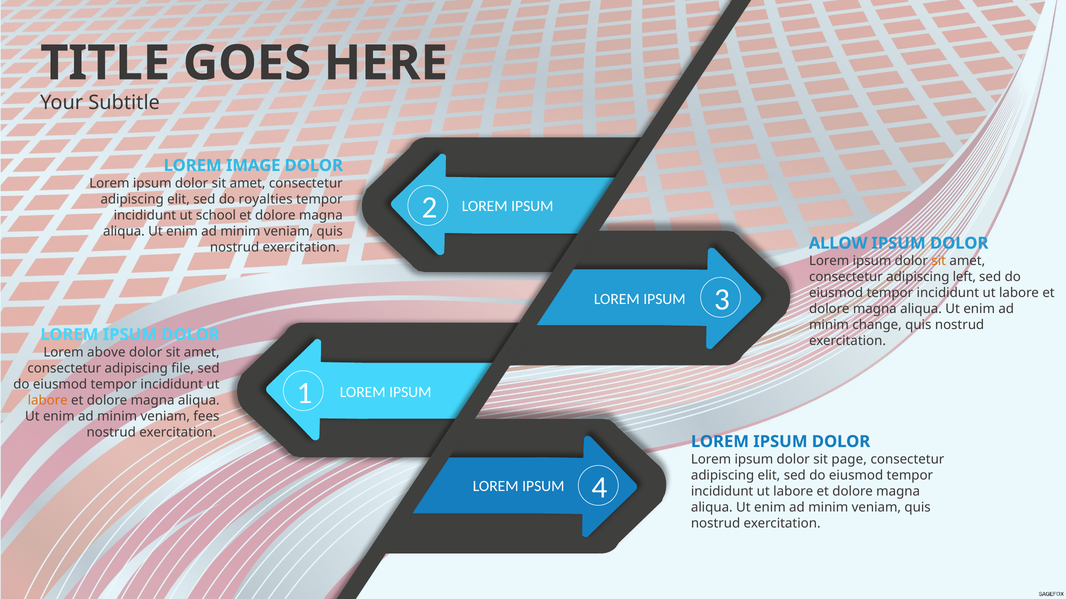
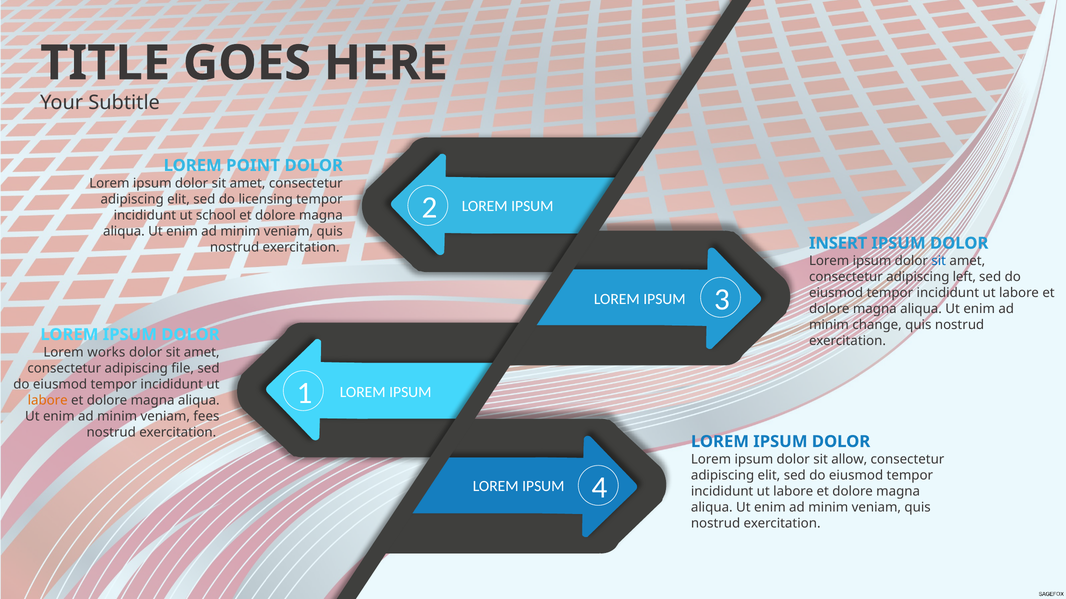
IMAGE: IMAGE -> POINT (253, 166)
royalties: royalties -> licensing (266, 199)
ALLOW: ALLOW -> INSERT (838, 243)
sit colour: orange -> blue (939, 261)
above: above -> works (106, 353)
page: page -> allow (849, 460)
